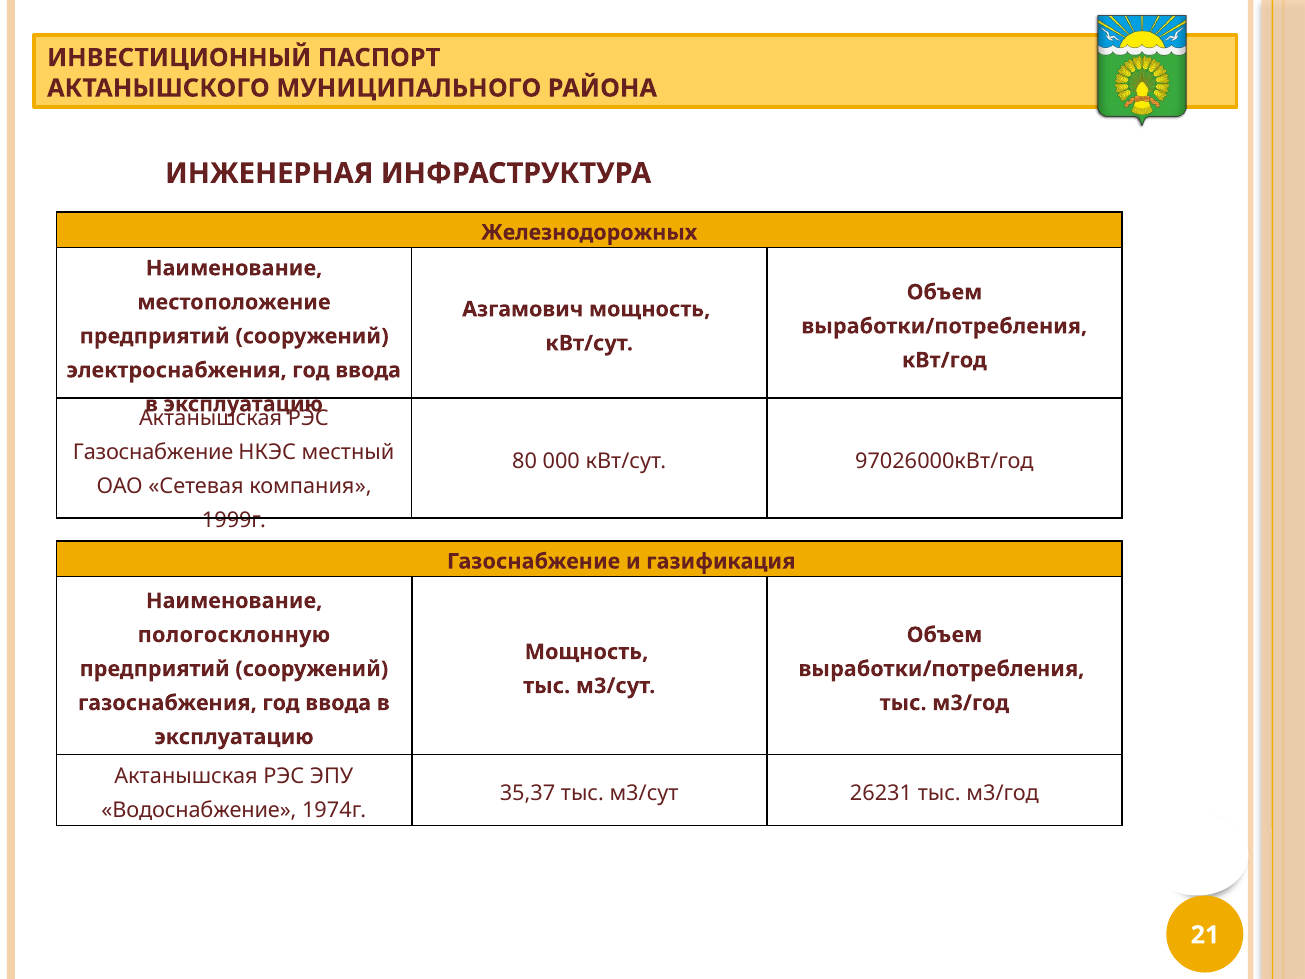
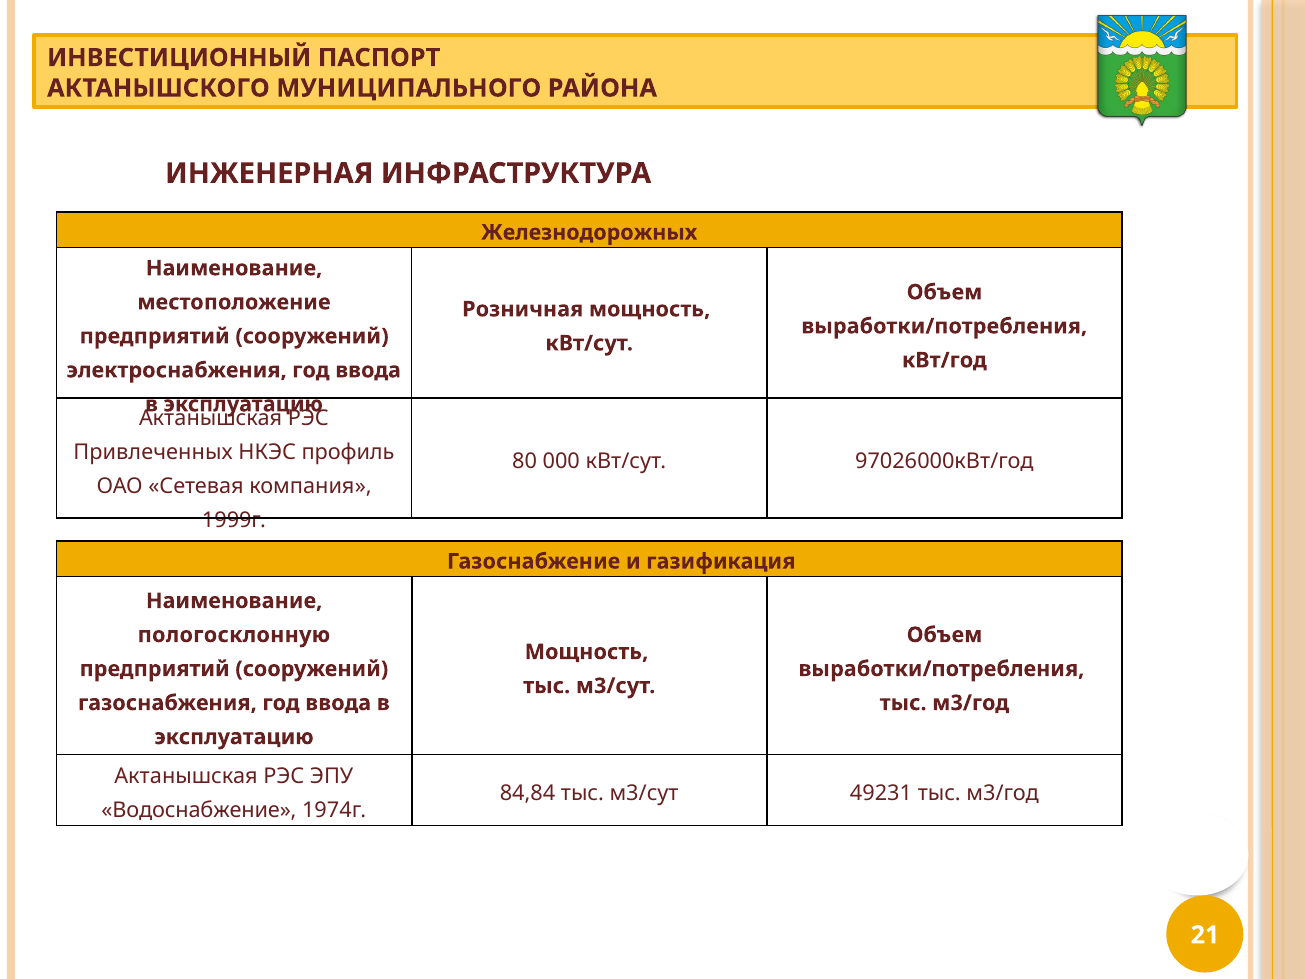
Азгамович: Азгамович -> Розничная (523, 309)
Газоснабжение: Газоснабжение -> Привлеченных (153, 452)
местный: местный -> профиль (348, 452)
35,37: 35,37 -> 84,84 (527, 793)
26231: 26231 -> 49231 (881, 793)
